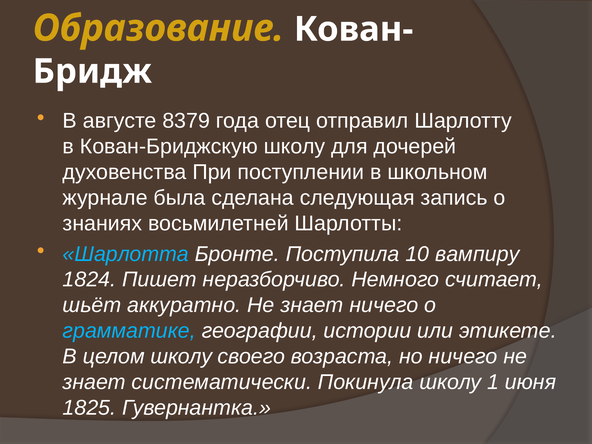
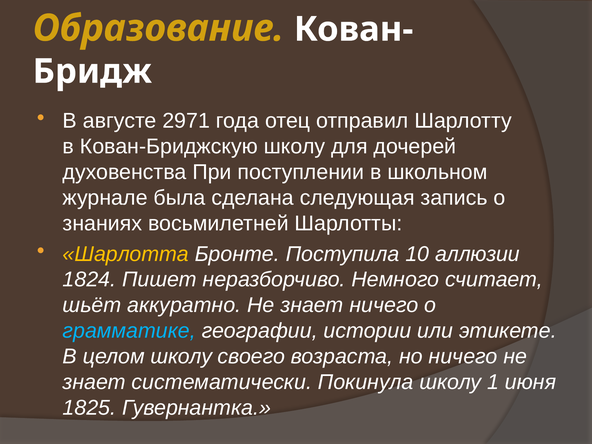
8379: 8379 -> 2971 (186, 121)
Шарлотта colour: light blue -> yellow (126, 254)
вампиру: вампиру -> аллюзии (477, 254)
